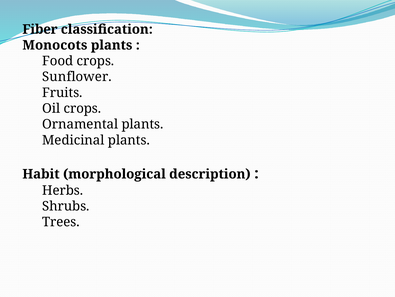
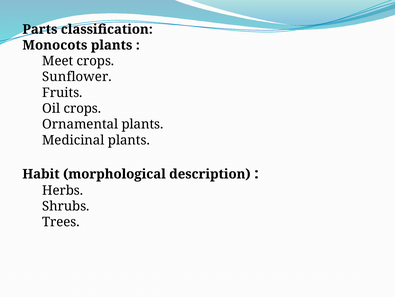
Fiber: Fiber -> Parts (40, 29)
Food: Food -> Meet (58, 61)
